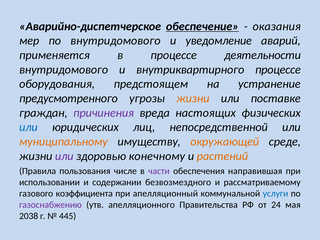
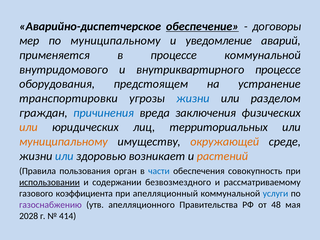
оказания: оказания -> договоры (277, 26)
по внутридомового: внутридомового -> муниципальному (115, 41)
процессе деятельности: деятельности -> коммунальной (263, 55)
предусмотренного: предусмотренного -> транспортировки (68, 98)
жизни colour: orange -> blue (193, 98)
поставке: поставке -> разделом (276, 98)
причинения colour: purple -> blue (104, 113)
настоящих: настоящих -> заключения (206, 113)
или colour: blue -> orange (28, 127)
непосредственной: непосредственной -> территориальных (219, 127)
или colour: purple -> blue (64, 156)
конечному: конечному -> возникает (157, 156)
числе: числе -> орган (125, 171)
части colour: purple -> blue (159, 171)
направившая: направившая -> совокупность (255, 171)
использовании underline: none -> present (50, 182)
24: 24 -> 48 (276, 205)
2038: 2038 -> 2028 (29, 216)
445: 445 -> 414 (68, 216)
